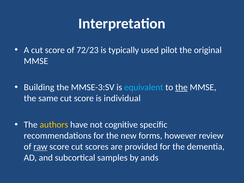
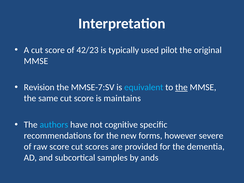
72/23: 72/23 -> 42/23 (88, 50)
Building: Building -> Revision (39, 87)
MMSE-3:SV: MMSE-3:SV -> MMSE-7:SV (93, 87)
individual: individual -> maintains (122, 98)
authors colour: yellow -> light blue (54, 125)
review: review -> severe (211, 136)
raw underline: present -> none (40, 147)
